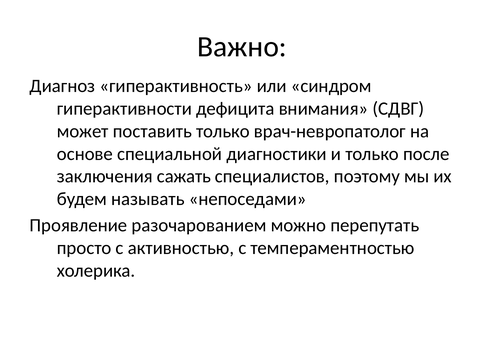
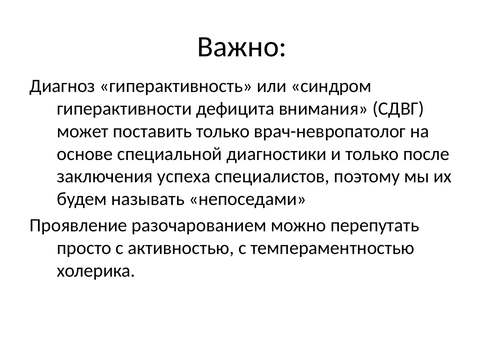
сажать: сажать -> успеха (184, 176)
